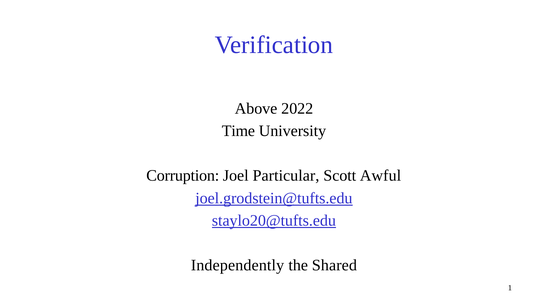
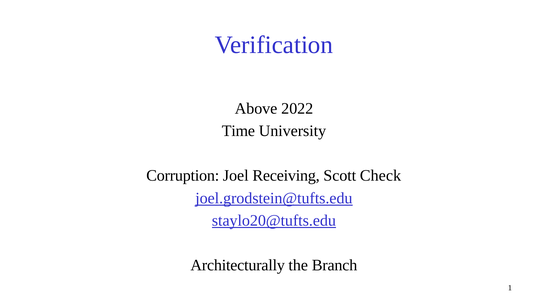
Particular: Particular -> Receiving (286, 176)
Awful: Awful -> Check (380, 176)
Independently: Independently -> Architecturally (238, 265)
Shared: Shared -> Branch (335, 265)
